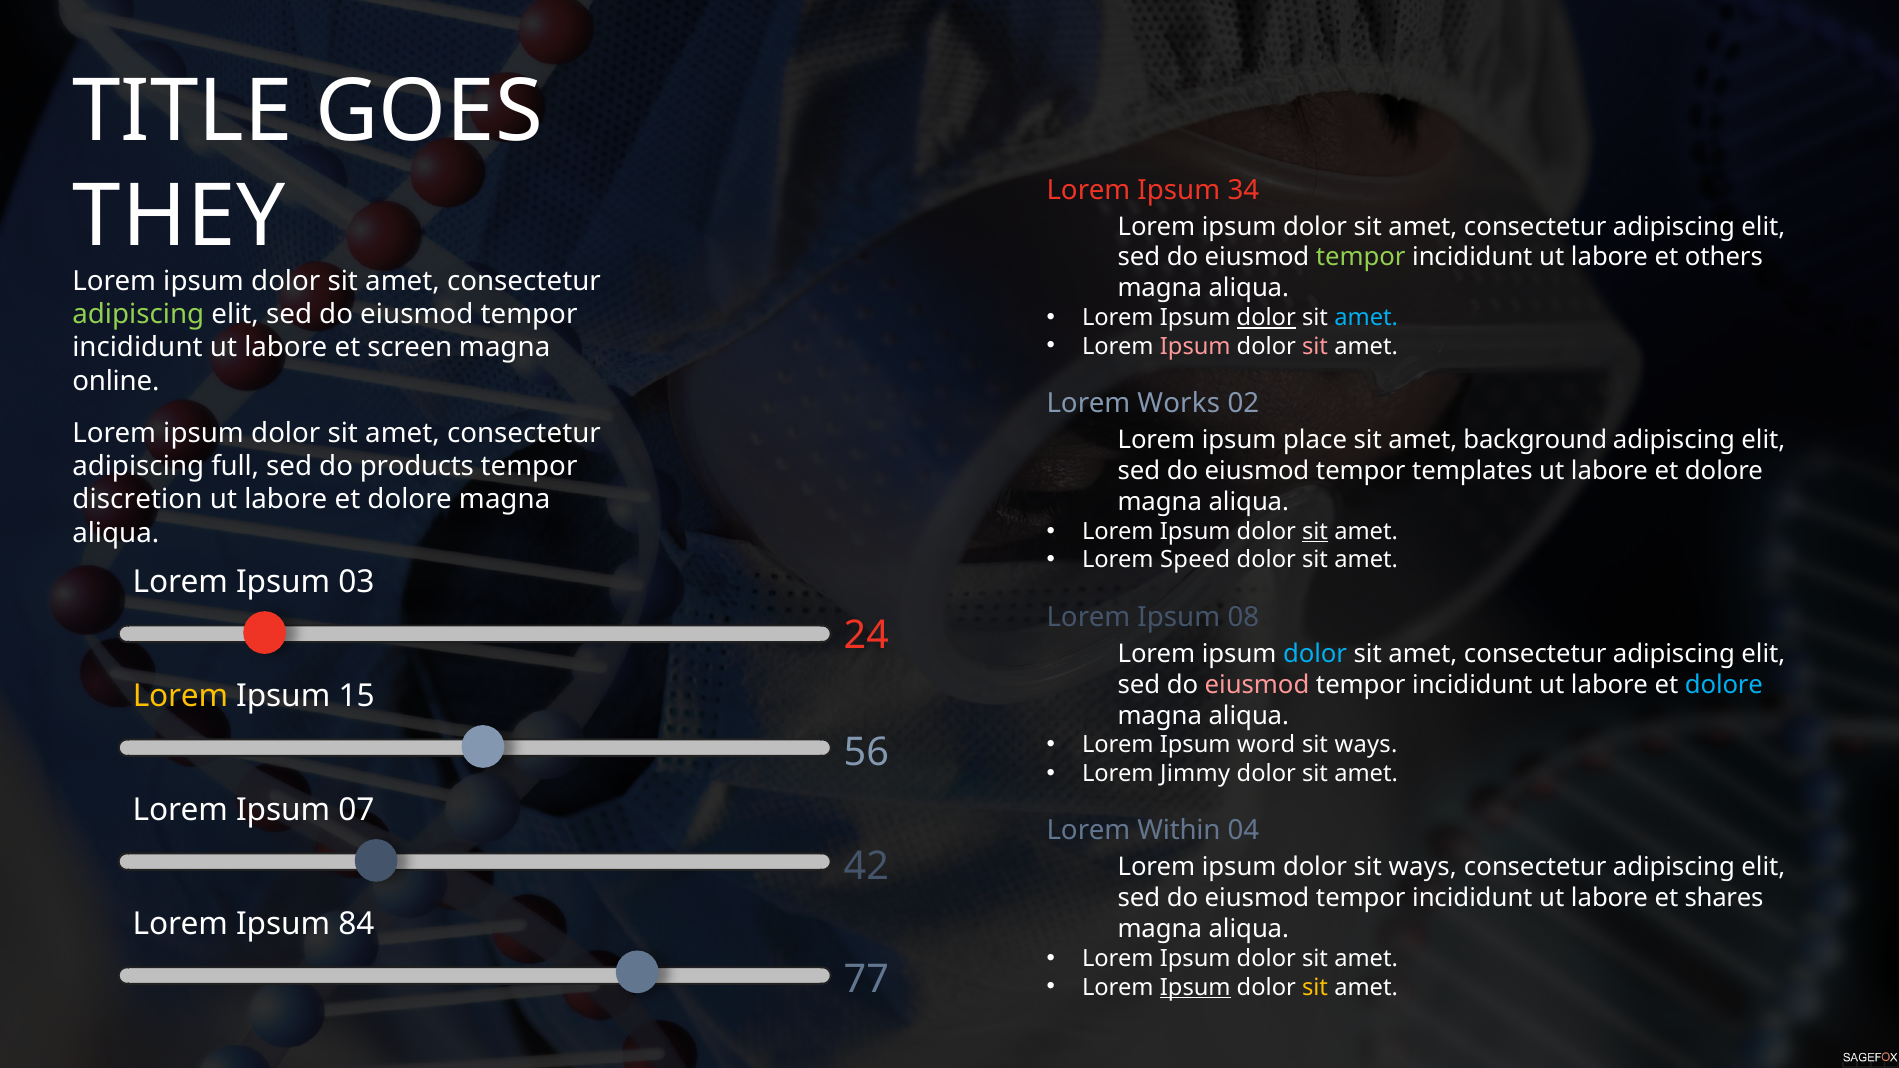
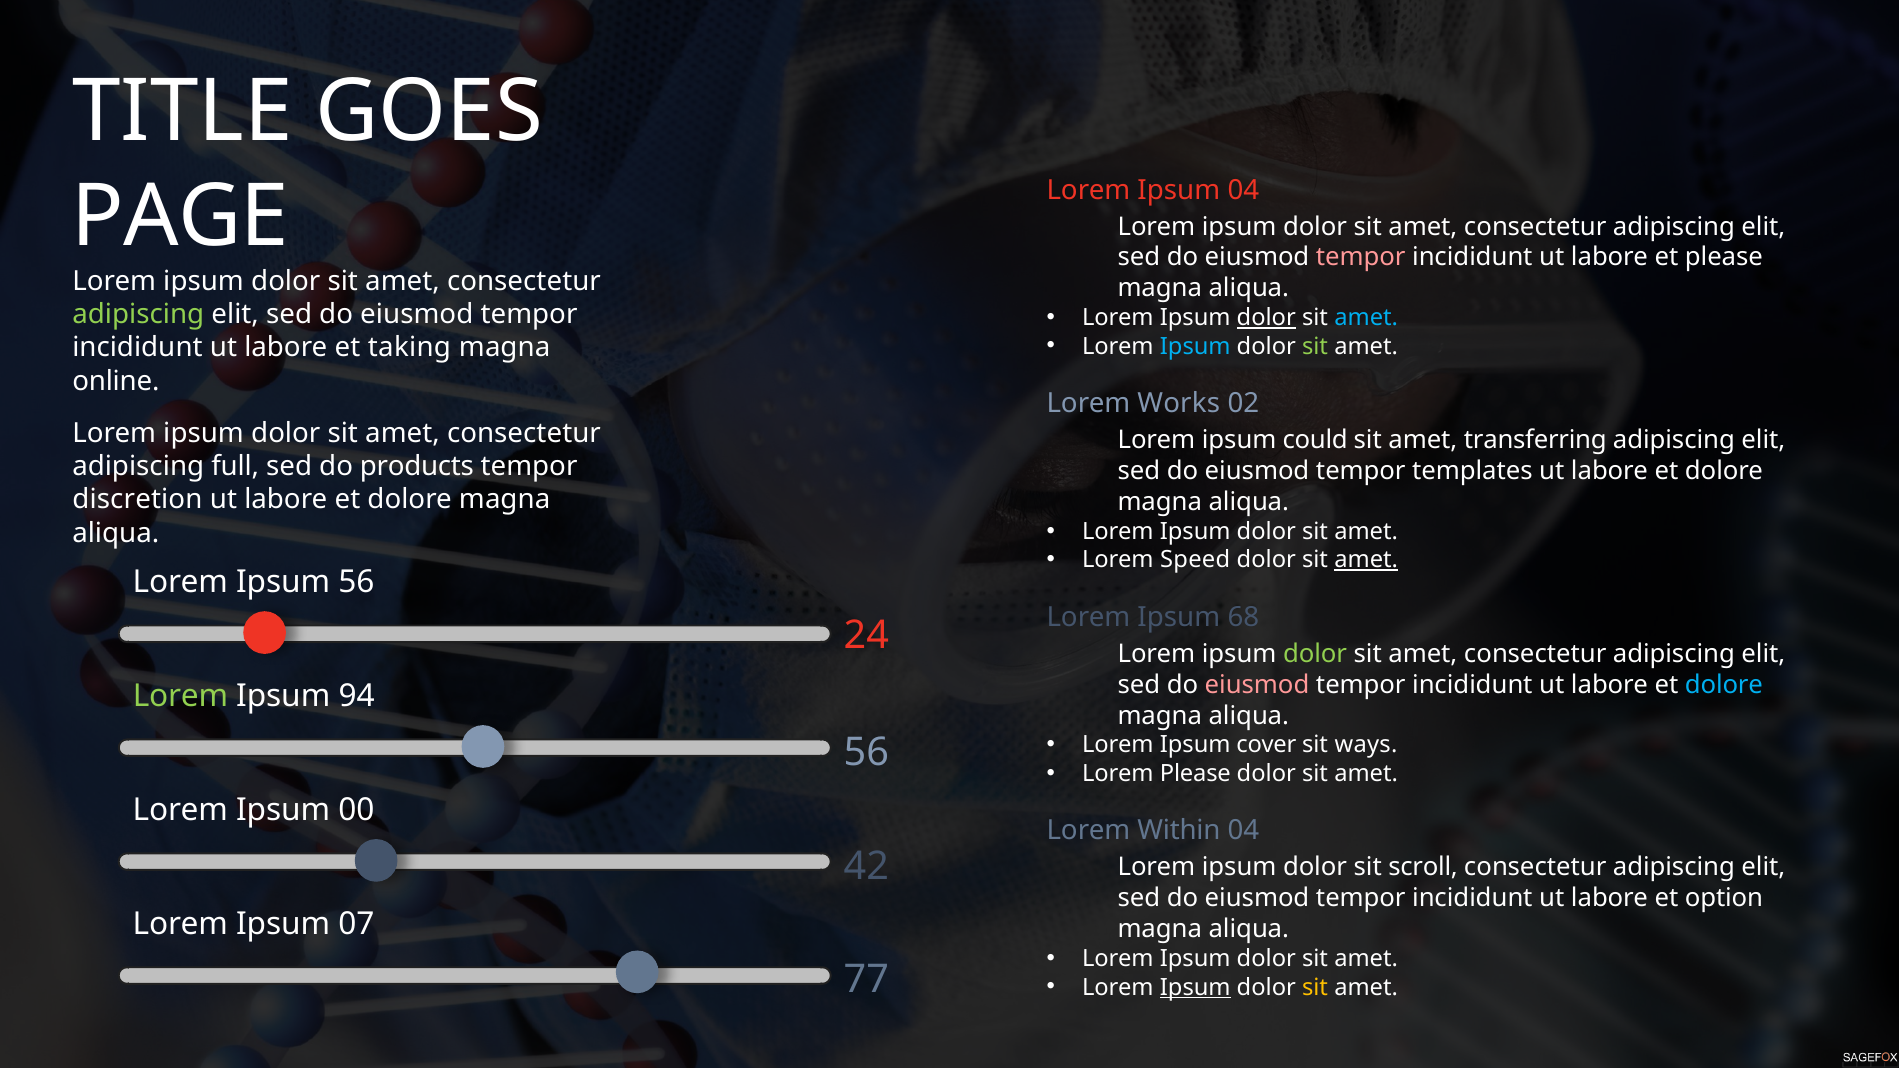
Ipsum 34: 34 -> 04 (1243, 190)
THEY: THEY -> PAGE (180, 217)
tempor colour: light green -> pink (1361, 258)
et others: others -> please (1724, 258)
Ipsum colour: pink -> light blue (1195, 346)
sit colour: pink -> light green (1315, 346)
screen: screen -> taking (409, 348)
place: place -> could (1315, 440)
background: background -> transferring (1535, 440)
sit underline: present -> none (1315, 532)
amet underline: none -> present (1366, 560)
Ipsum 03: 03 -> 56 (357, 583)
08: 08 -> 68 (1243, 617)
dolor colour: light blue -> light green (1315, 654)
Lorem colour: yellow -> light green (180, 697)
15: 15 -> 94 (357, 697)
word: word -> cover (1266, 745)
Lorem Jimmy: Jimmy -> Please (1195, 774)
07: 07 -> 00 (357, 810)
dolor sit ways: ways -> scroll (1423, 868)
shares: shares -> option (1724, 898)
84: 84 -> 07 (357, 924)
